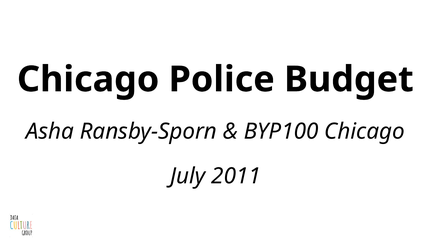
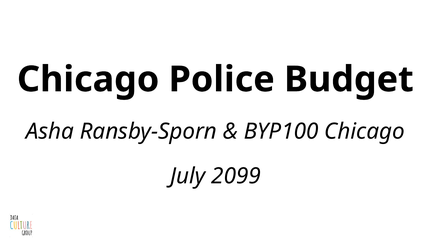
2011: 2011 -> 2099 (236, 177)
